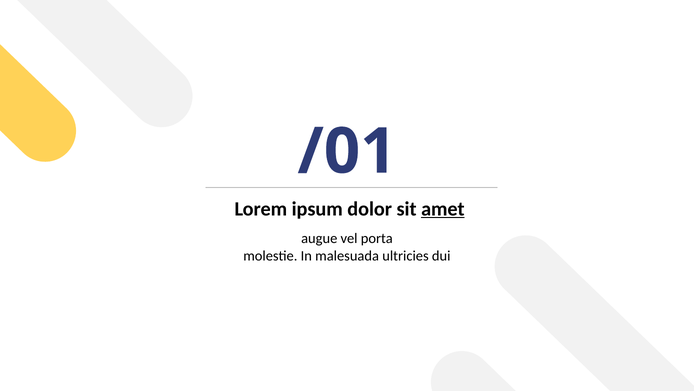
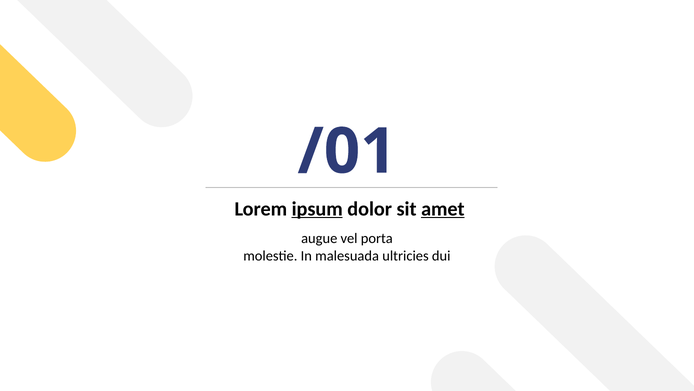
ipsum underline: none -> present (317, 209)
